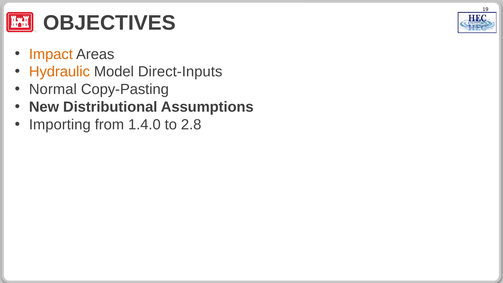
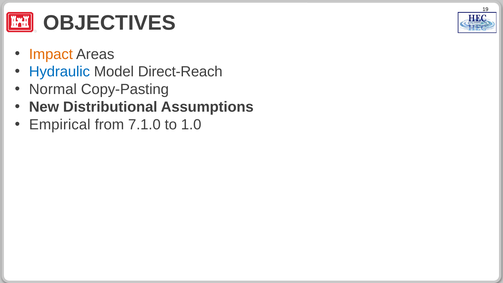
Hydraulic colour: orange -> blue (59, 72)
Direct-Inputs: Direct-Inputs -> Direct-Reach (180, 72)
Importing: Importing -> Empirical (60, 125)
1.4.0: 1.4.0 -> 7.1.0 (144, 125)
2.8: 2.8 -> 1.0 (191, 125)
